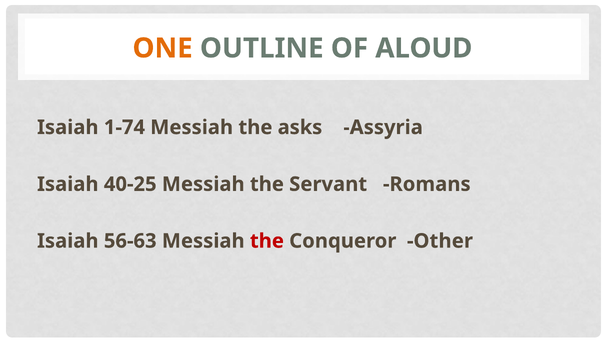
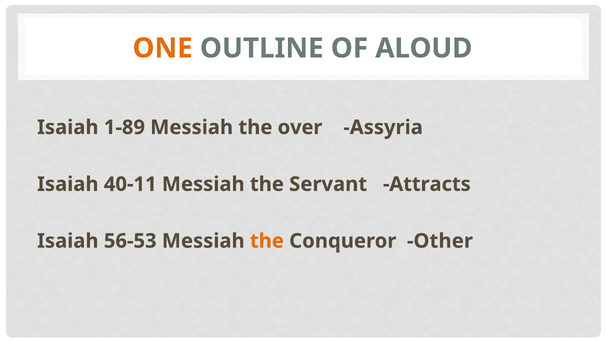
1-74: 1-74 -> 1-89 (124, 127)
asks: asks -> over (300, 127)
40-25: 40-25 -> 40-11 (130, 184)
Romans: Romans -> Attracts (427, 184)
56-63: 56-63 -> 56-53 (130, 241)
the colour: red -> orange (267, 241)
